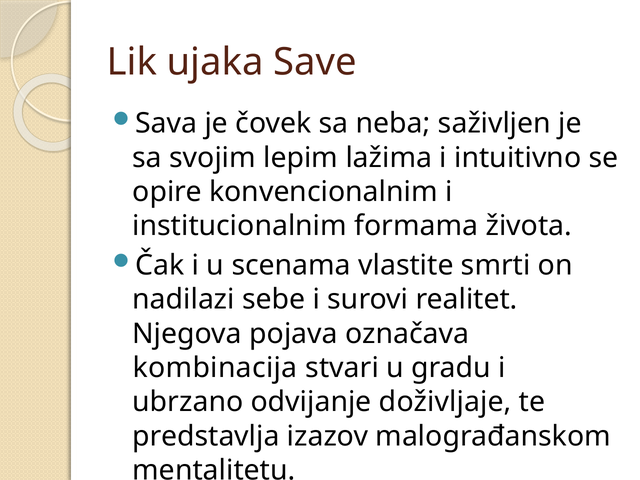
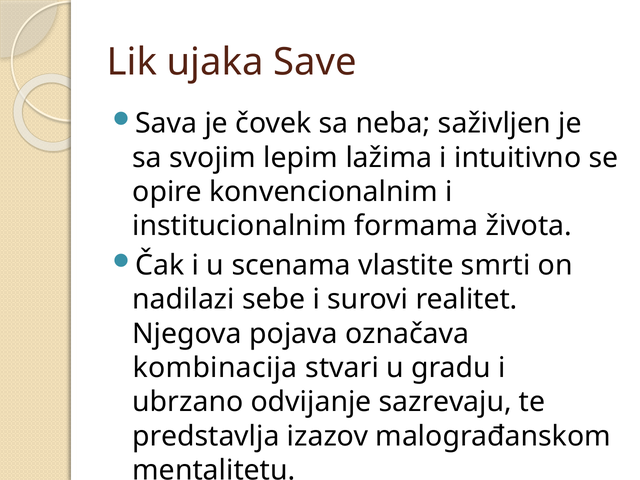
doživljaje: doživljaje -> sazrevaju (445, 402)
